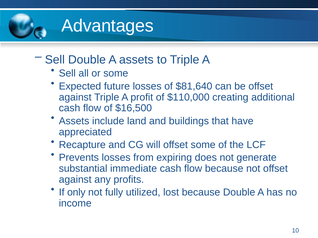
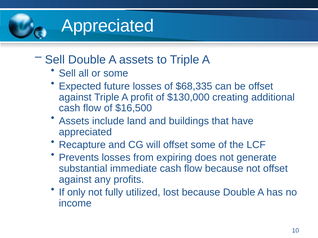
Advantages: Advantages -> Appreciated (108, 26)
$81,640: $81,640 -> $68,335 (194, 86)
$110,000: $110,000 -> $130,000 (188, 97)
